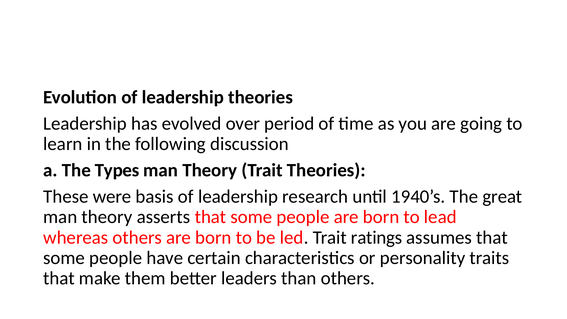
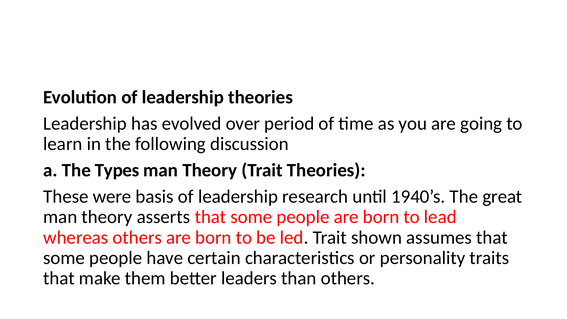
ratings: ratings -> shown (377, 237)
